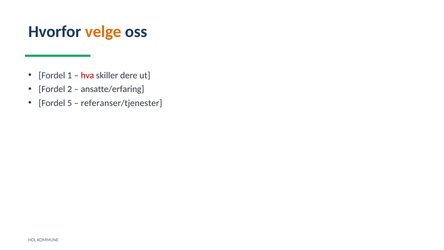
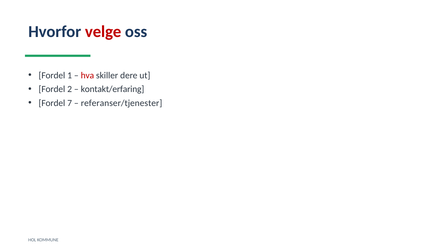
velge colour: orange -> red (103, 32)
ansatte/erfaring: ansatte/erfaring -> kontakt/erfaring (113, 89)
5: 5 -> 7 (70, 103)
